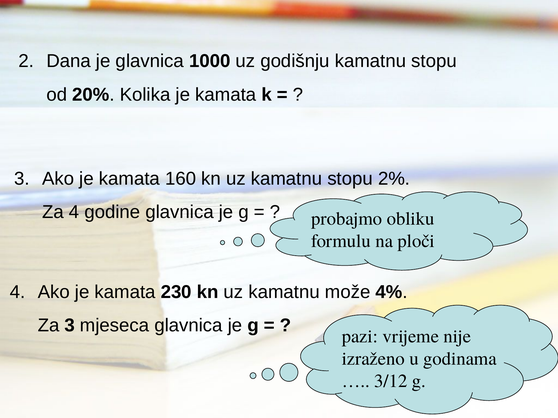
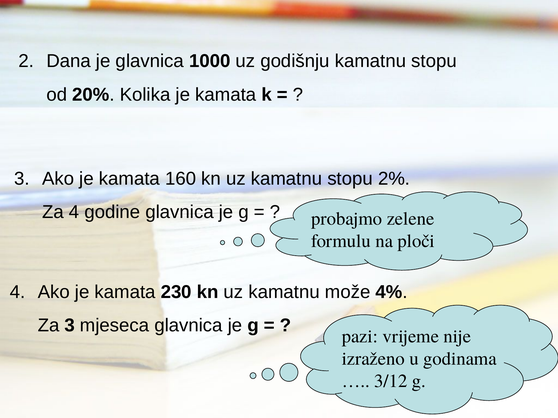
obliku: obliku -> zelene (411, 219)
